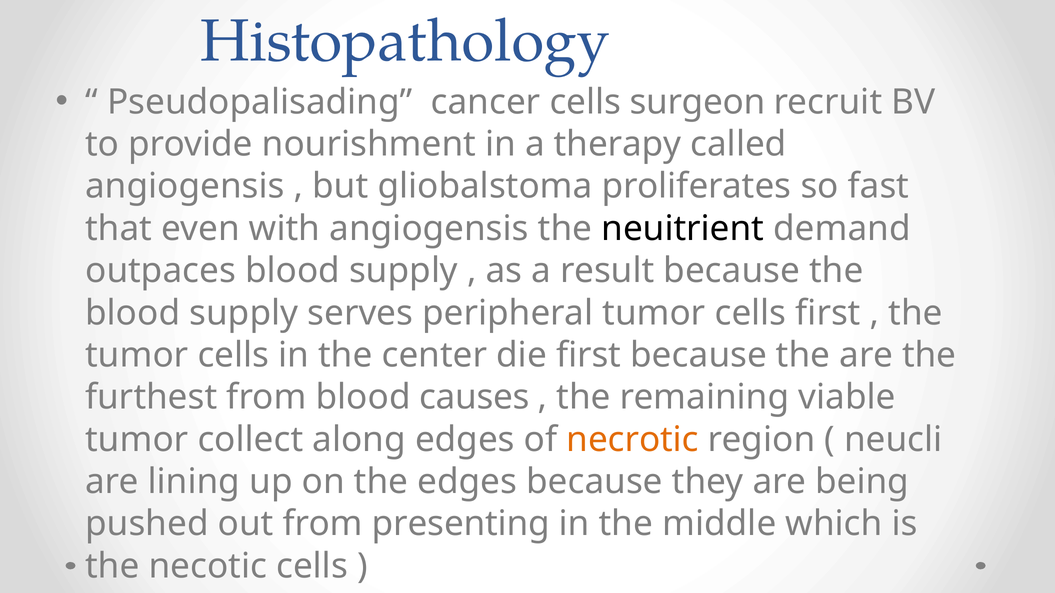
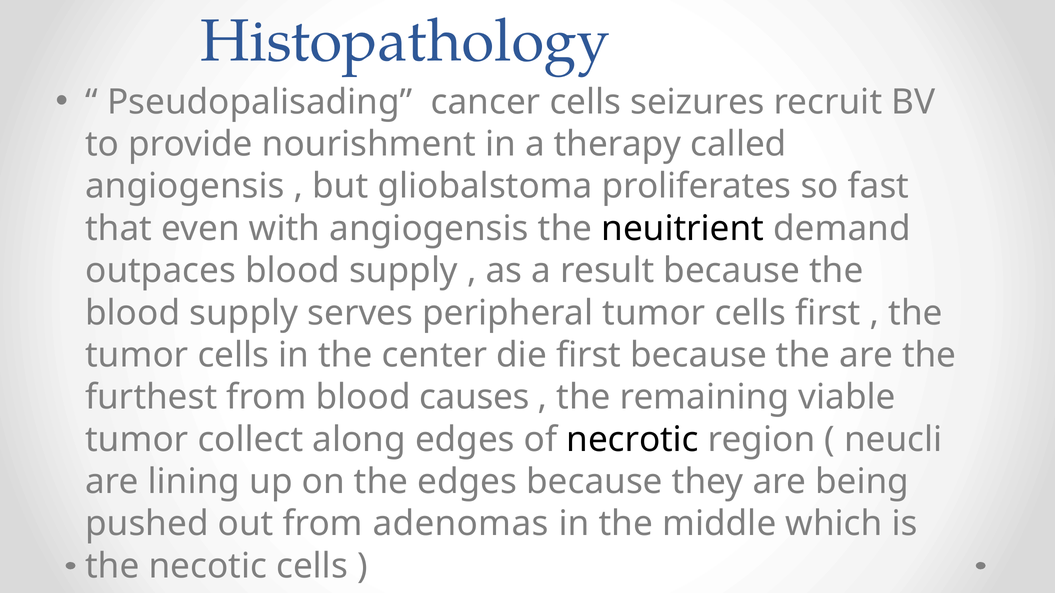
surgeon: surgeon -> seizures (697, 102)
necrotic colour: orange -> black (633, 440)
presenting: presenting -> adenomas (461, 524)
